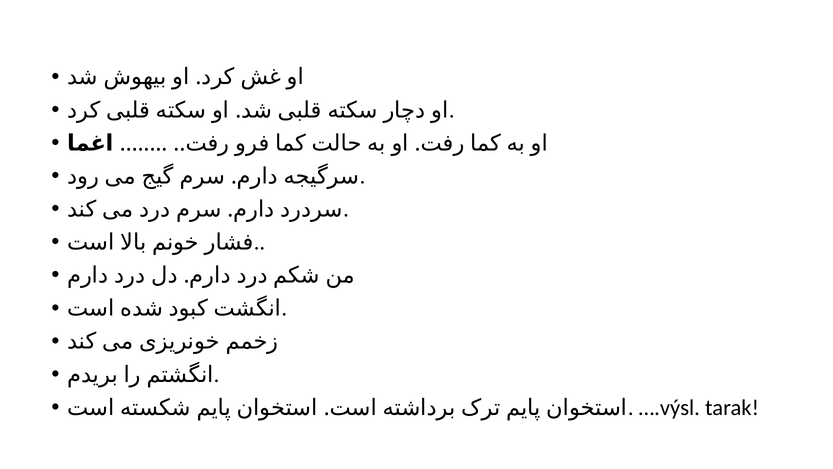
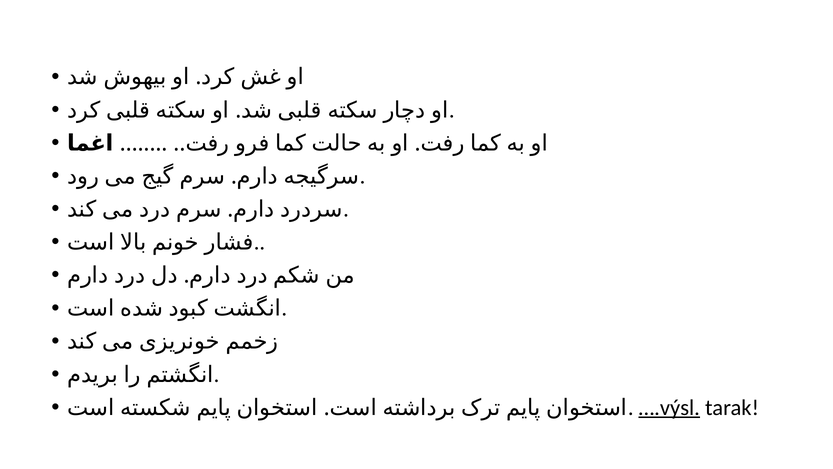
….výsl underline: none -> present (669, 407)
